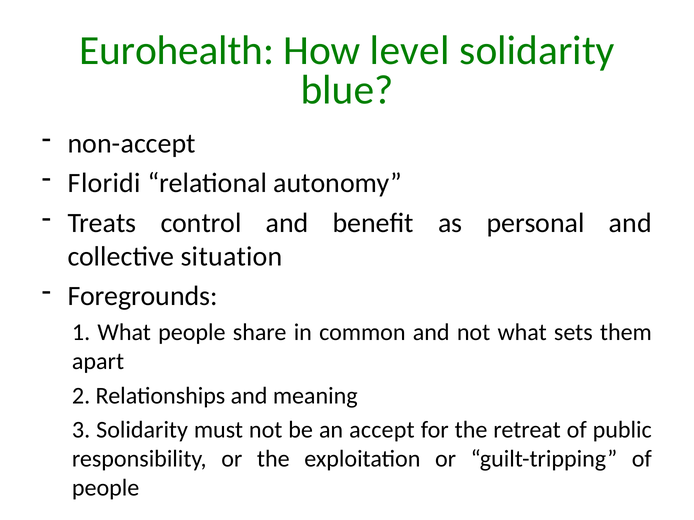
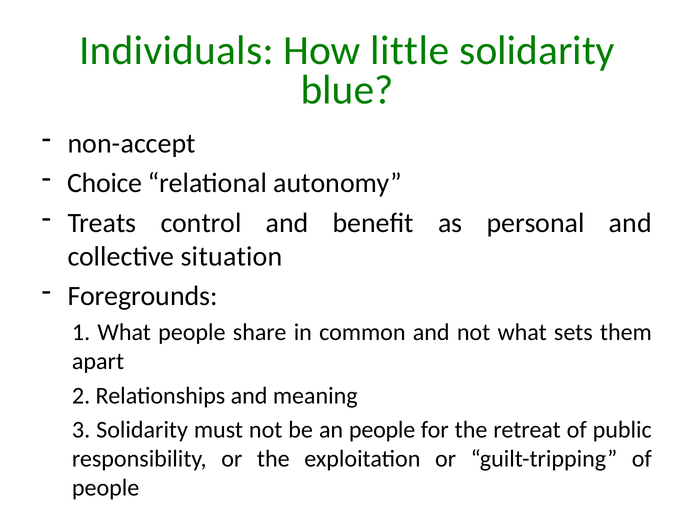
Eurohealth: Eurohealth -> Individuals (176, 51)
level: level -> little (410, 51)
Floridi: Floridi -> Choice (105, 183)
an accept: accept -> people (382, 430)
